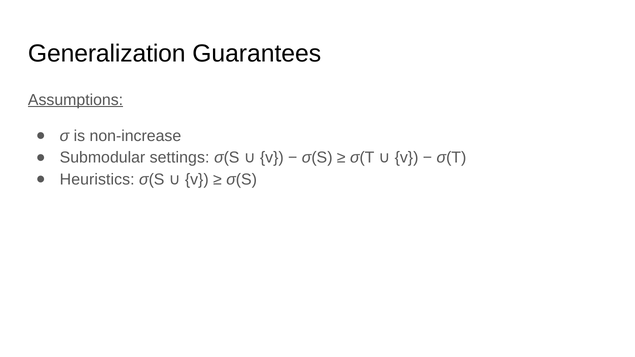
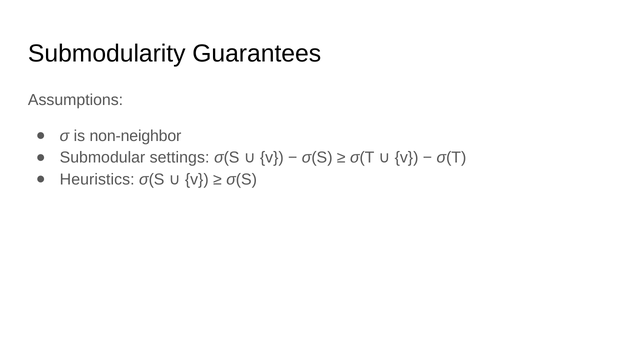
Generalization: Generalization -> Submodularity (107, 54)
Assumptions underline: present -> none (76, 100)
non-increase: non-increase -> non-neighbor (135, 136)
